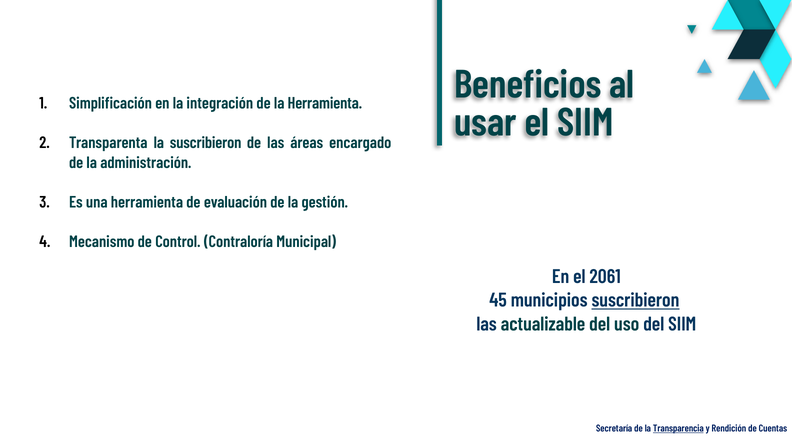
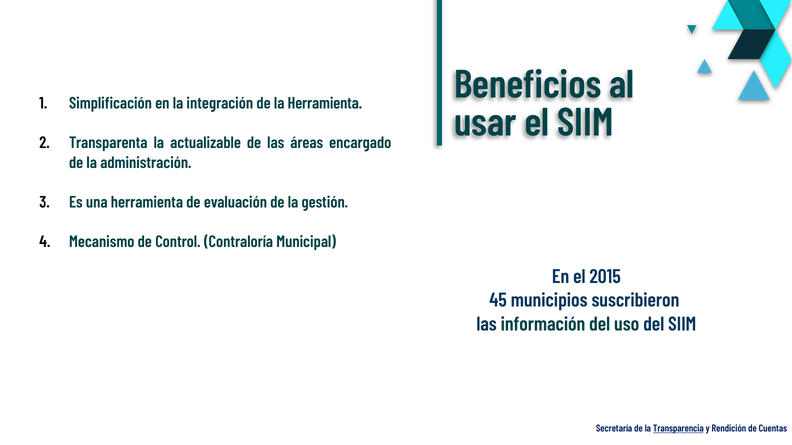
la suscribieron: suscribieron -> actualizable (206, 143)
2061: 2061 -> 2015 (605, 277)
suscribieron underline: present -> none (635, 301)
actualizable: actualizable -> información (543, 325)
